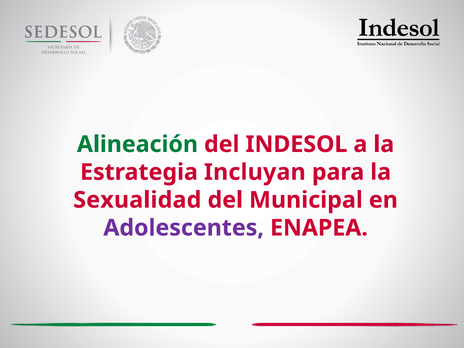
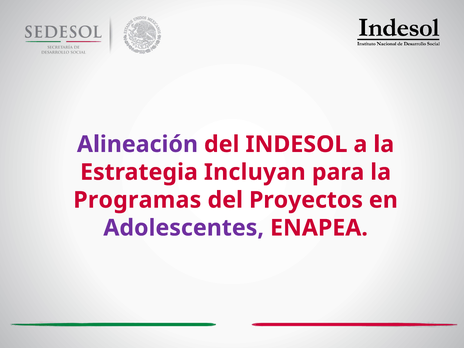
Alineación colour: green -> purple (137, 144)
Sexualidad: Sexualidad -> Programas (137, 200)
Municipal: Municipal -> Proyectos (306, 200)
